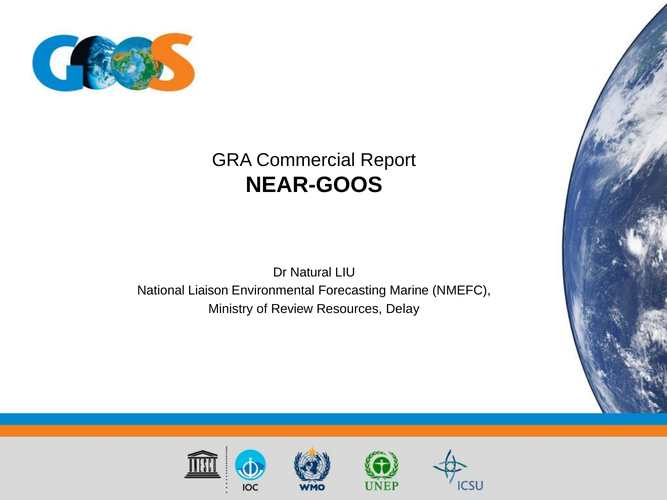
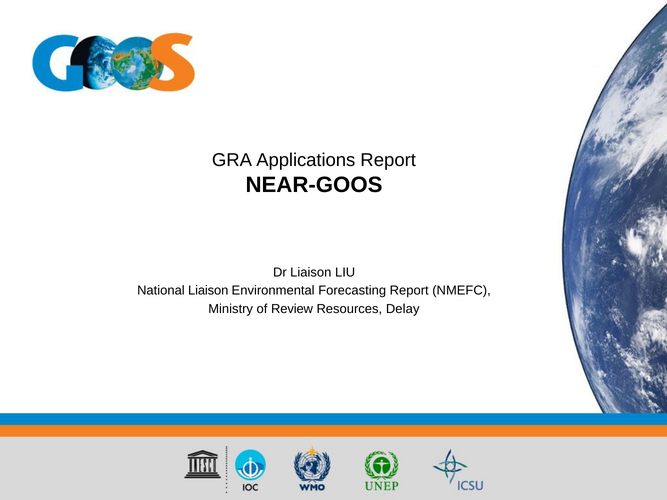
Commercial: Commercial -> Applications (306, 160)
Dr Natural: Natural -> Liaison (311, 273)
Forecasting Marine: Marine -> Report (409, 291)
